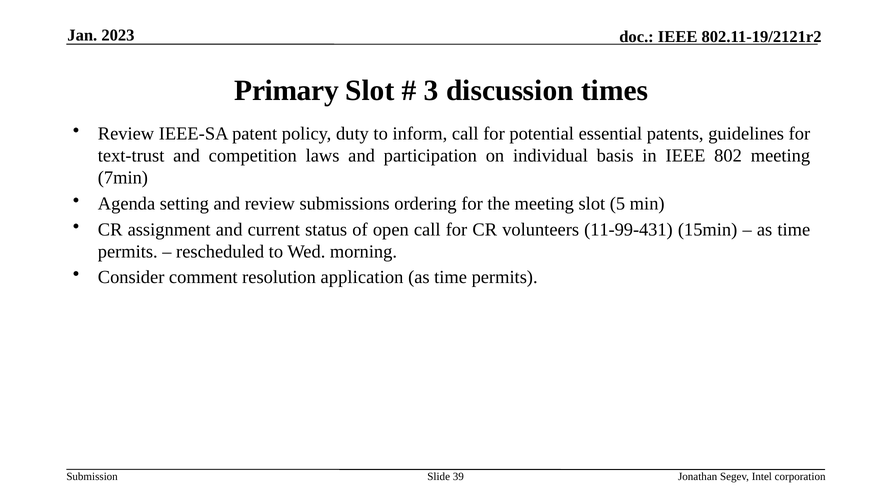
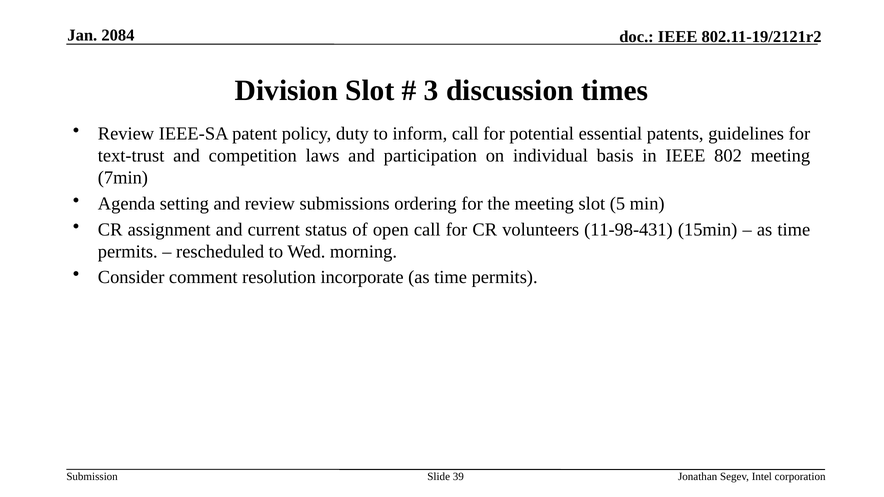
2023: 2023 -> 2084 (118, 35)
Primary: Primary -> Division (287, 90)
11-99-431: 11-99-431 -> 11-98-431 (628, 230)
application: application -> incorporate (362, 277)
